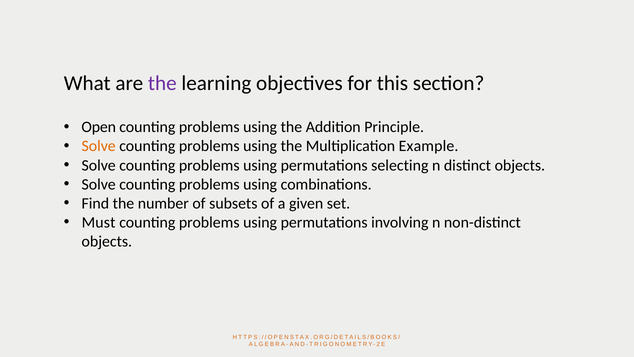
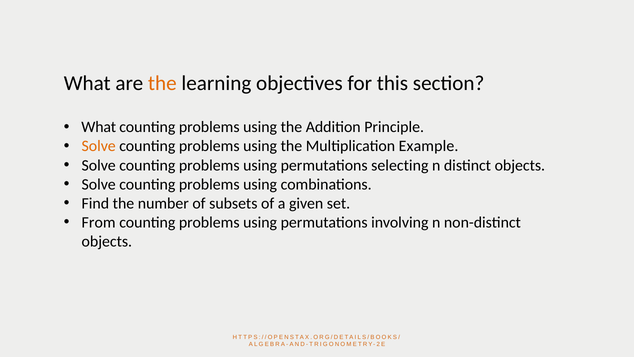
the colour: purple -> orange (162, 83)
Open: Open -> What (99, 127)
Must: Must -> From (99, 222)
